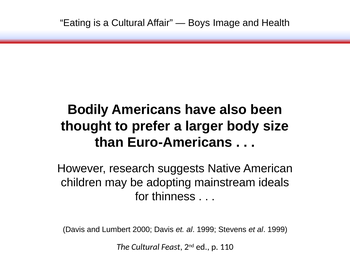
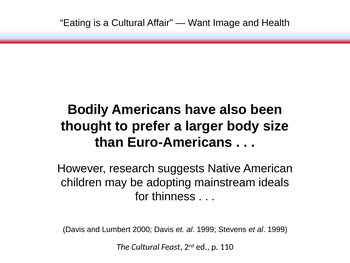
Boys: Boys -> Want (199, 23)
